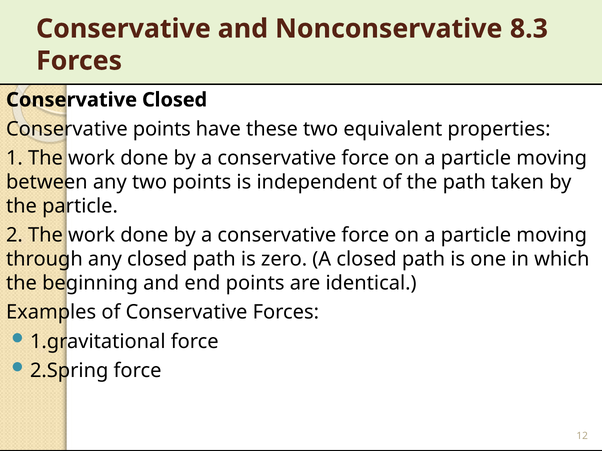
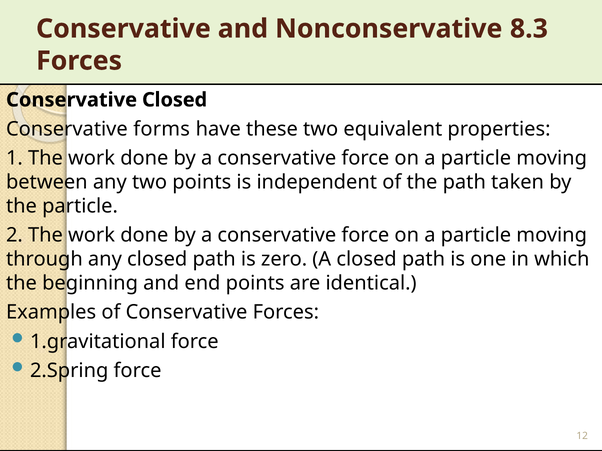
Conservative points: points -> forms (162, 129)
